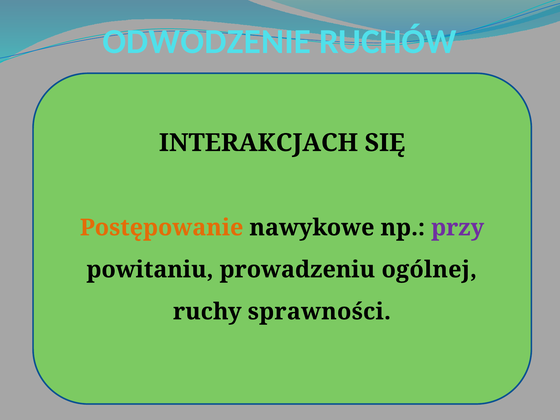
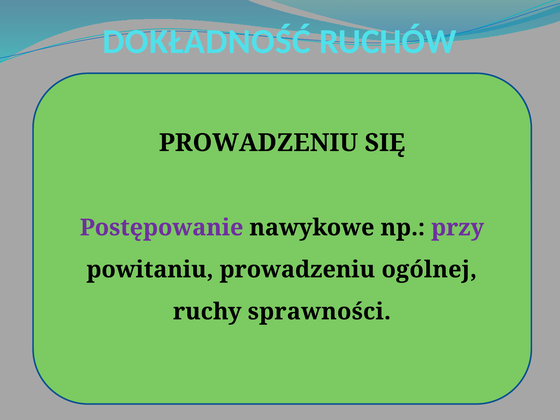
ODWODZENIE: ODWODZENIE -> DOKŁADNOŚĆ (207, 41)
INTERAKCJACH: INTERAKCJACH -> PROWADZENIU (258, 143)
Postępowanie colour: orange -> purple (162, 228)
